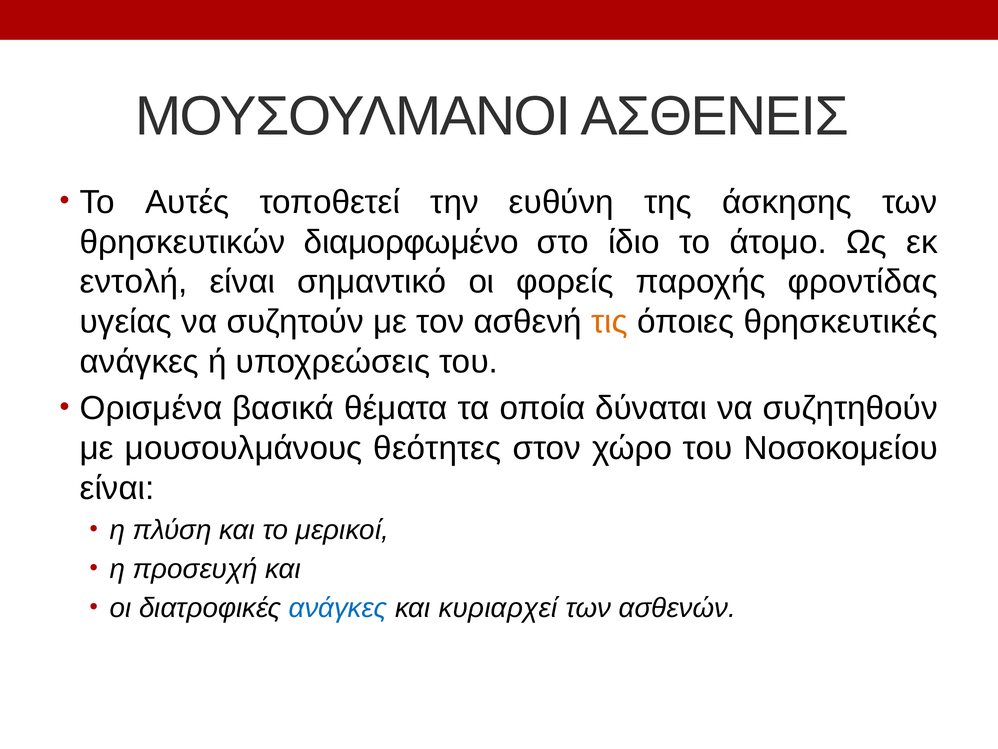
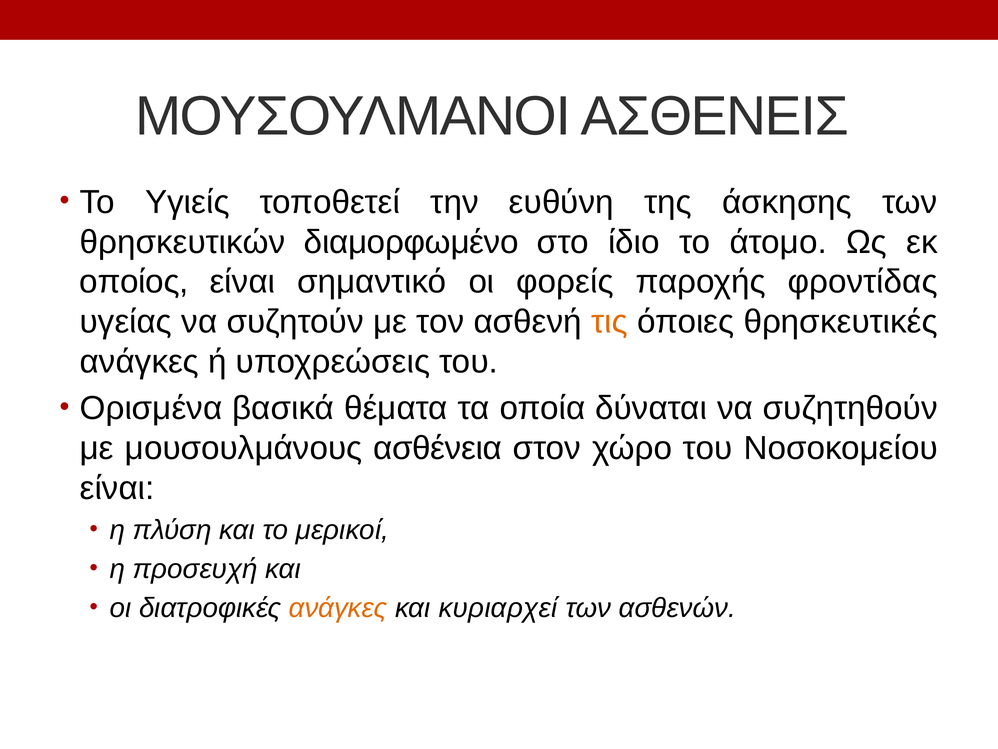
Αυτές: Αυτές -> Υγιείς (187, 202)
εντολή: εντολή -> οποίος (134, 282)
θεότητες: θεότητες -> ασθένεια (438, 448)
ανάγκες colour: blue -> orange (338, 608)
